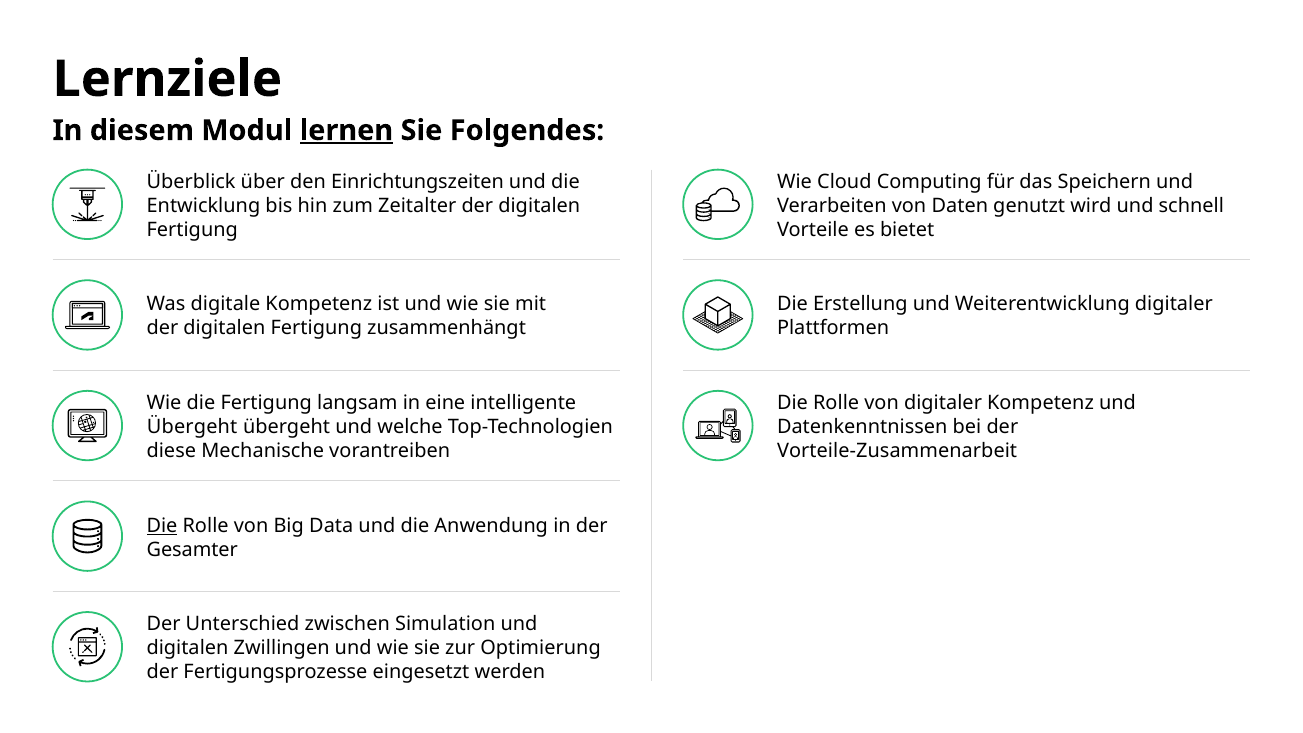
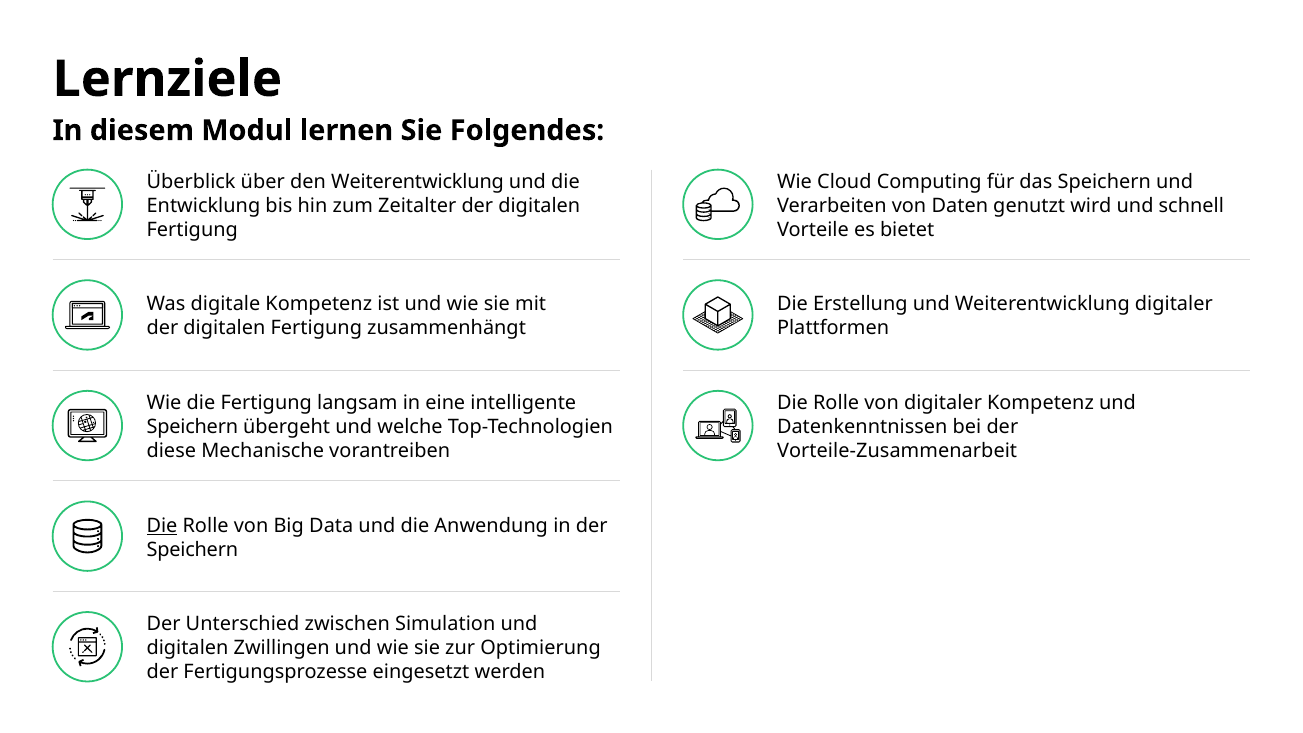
lernen underline: present -> none (346, 130)
den Einrichtungszeiten: Einrichtungszeiten -> Weiterentwicklung (418, 182)
Übergeht: Übergeht -> Speichern (192, 427)
Gesamter: Gesamter -> Speichern (192, 549)
